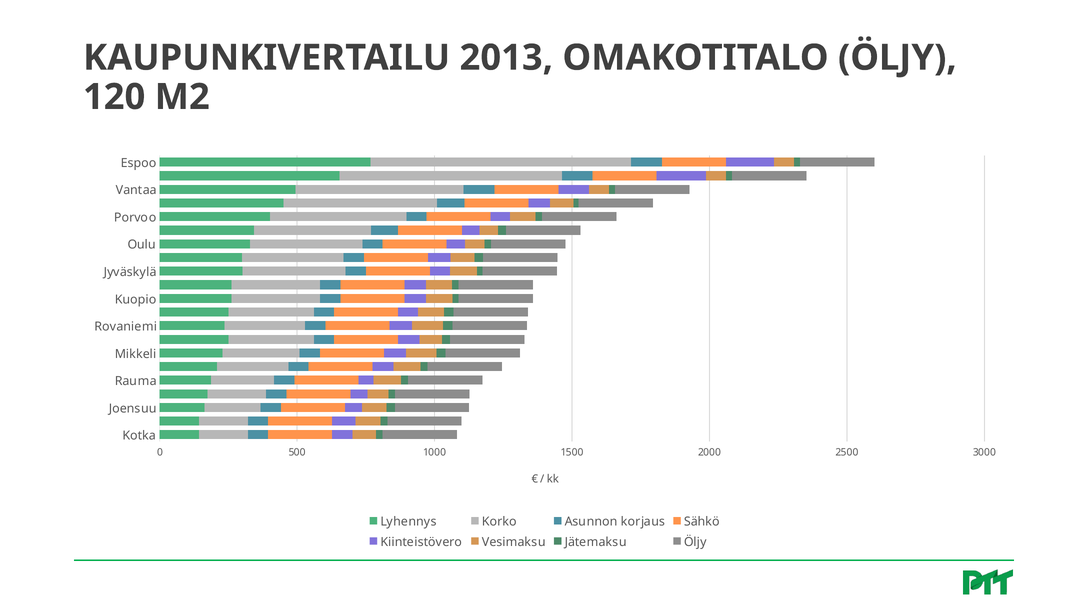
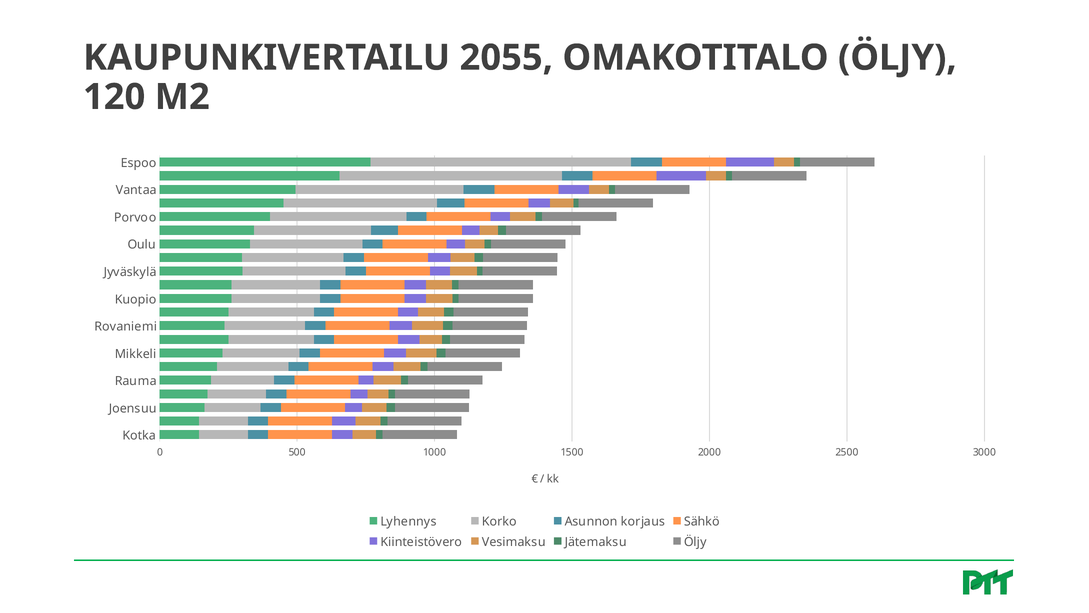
2013: 2013 -> 2055 (506, 58)
